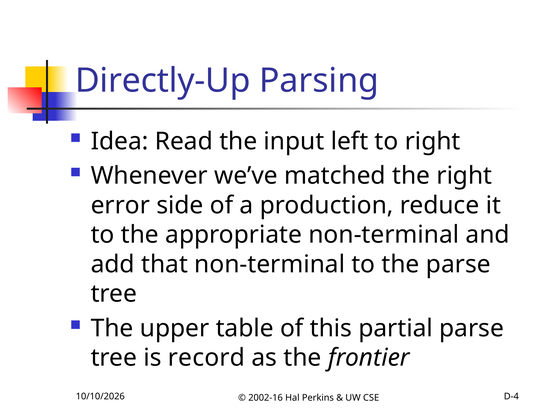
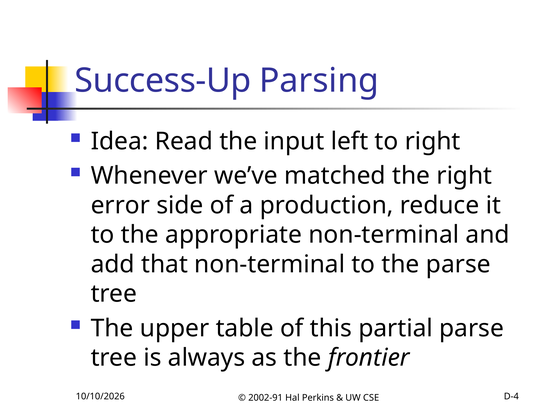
Directly-Up: Directly-Up -> Success-Up (163, 81)
record: record -> always (207, 358)
2002-16: 2002-16 -> 2002-91 (266, 398)
